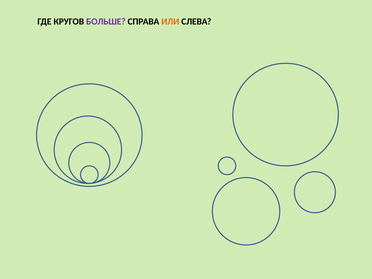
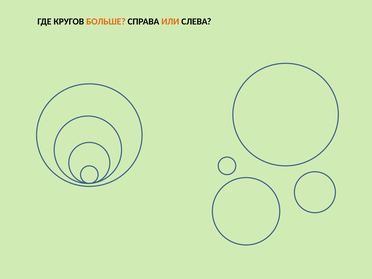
БОЛЬШЕ colour: purple -> orange (106, 22)
